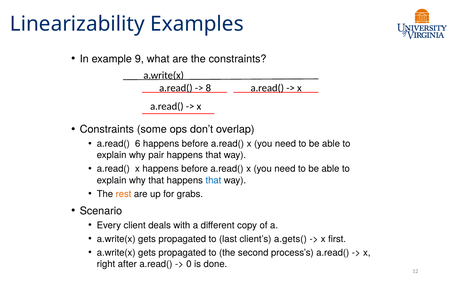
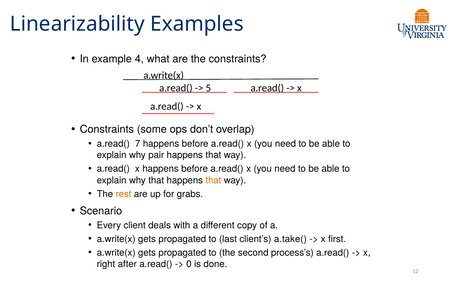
9: 9 -> 4 (139, 59)
8: 8 -> 5 (208, 88)
6: 6 -> 7 (138, 144)
that colour: blue -> orange (213, 180)
a.gets(: a.gets( -> a.take( (290, 239)
